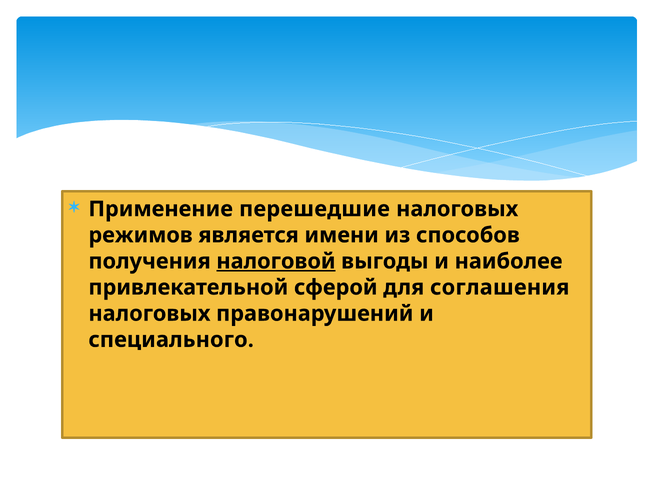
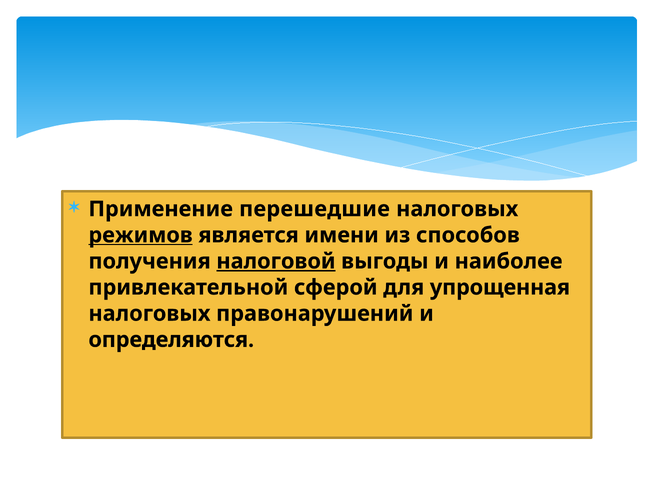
режимов underline: none -> present (141, 235)
соглашения: соглашения -> упрощенная (500, 287)
специального: специального -> определяются (171, 340)
